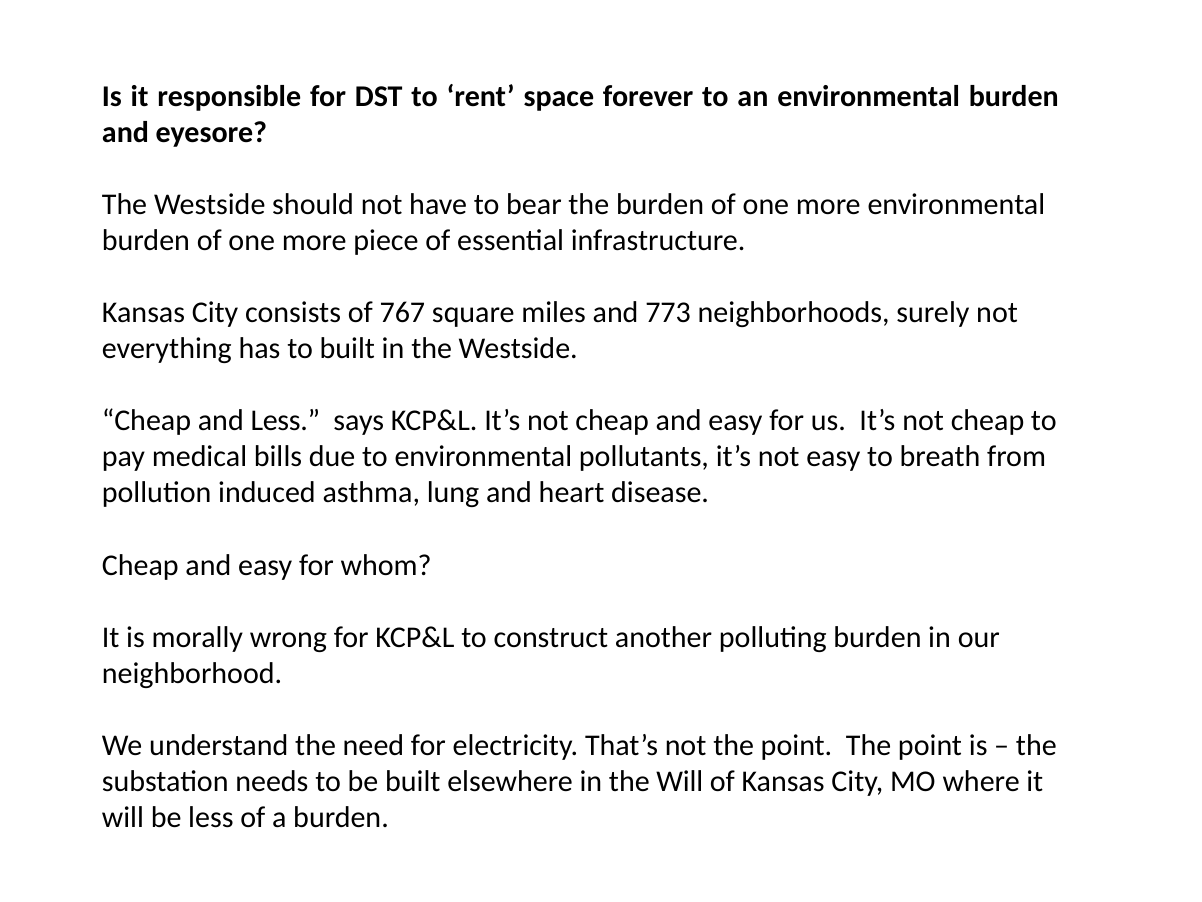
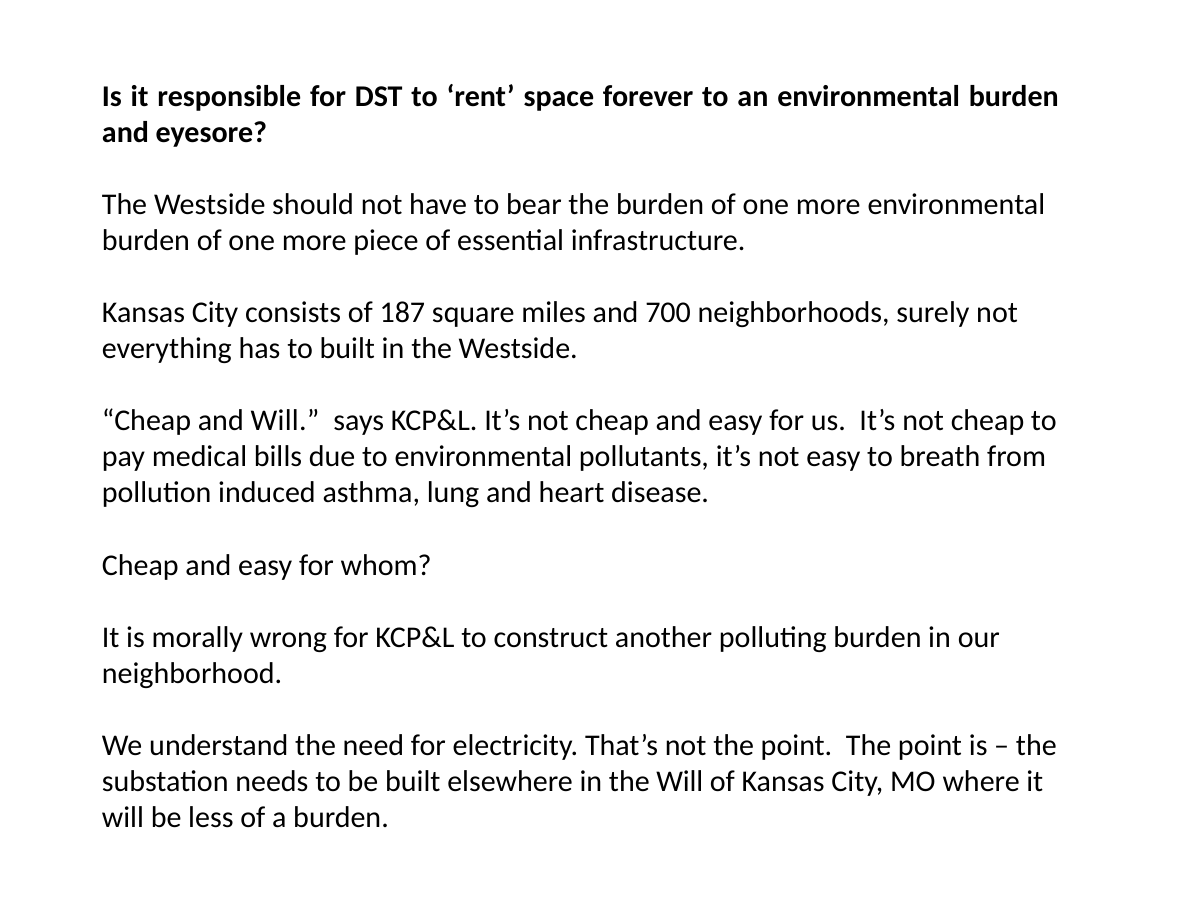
767: 767 -> 187 (402, 312)
773: 773 -> 700 (668, 312)
and Less: Less -> Will (285, 421)
